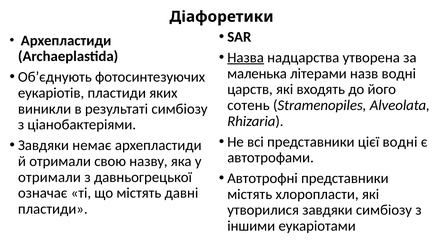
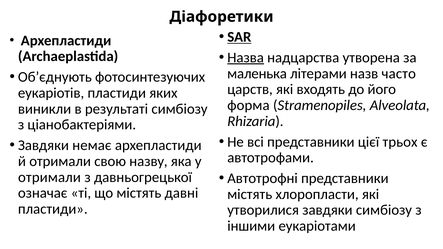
SAR underline: none -> present (239, 37)
назв водні: водні -> часто (399, 74)
сотень: сотень -> форма (248, 105)
цієї водні: водні -> трьох (400, 142)
